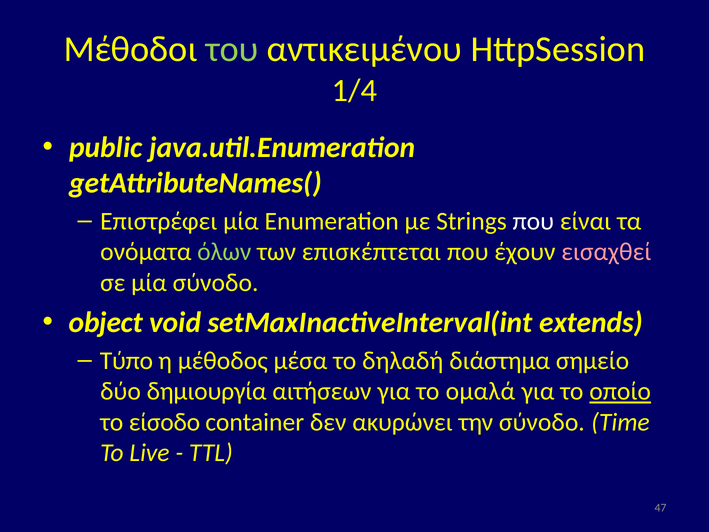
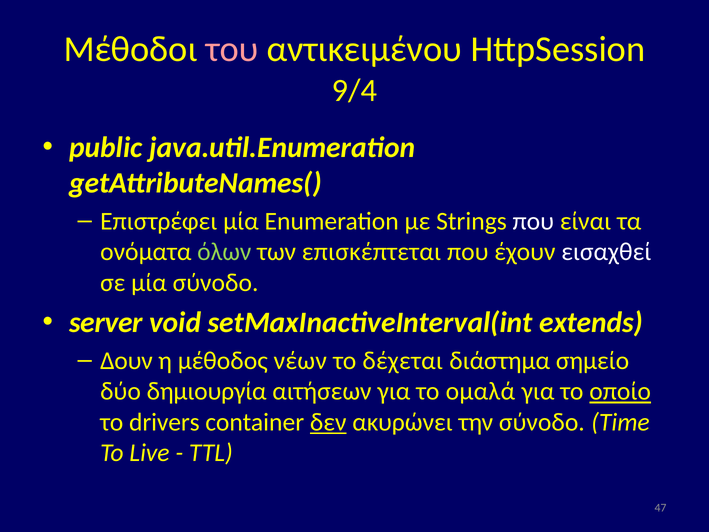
του colour: light green -> pink (232, 49)
1/4: 1/4 -> 9/4 (355, 90)
εισαχθεί colour: pink -> white (606, 252)
object: object -> server (106, 322)
Τύπο: Τύπο -> Δουν (126, 361)
μέσα: μέσα -> νέων (300, 361)
δηλαδή: δηλαδή -> δέχεται (403, 361)
είσοδο: είσοδο -> drivers (164, 422)
δεν underline: none -> present (328, 422)
